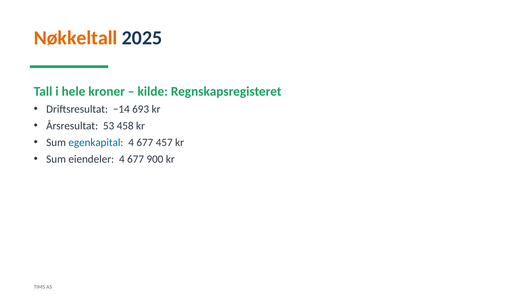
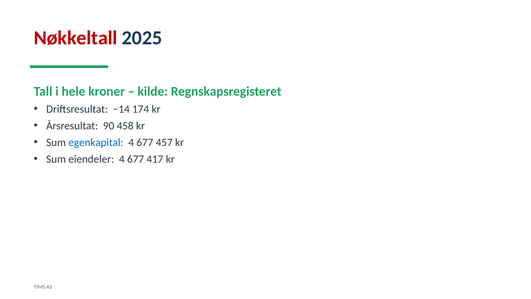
Nøkkeltall colour: orange -> red (76, 38)
693: 693 -> 174 (141, 109)
53: 53 -> 90 (109, 126)
900: 900 -> 417 (155, 159)
